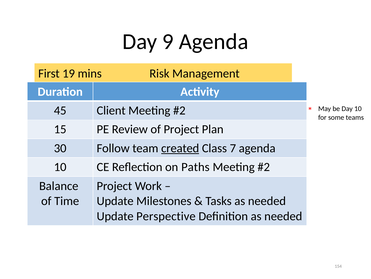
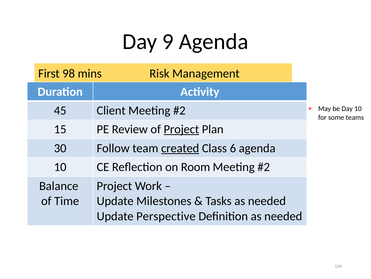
19: 19 -> 98 (69, 73)
Project underline: none -> present (181, 129)
7: 7 -> 6 (233, 148)
Paths: Paths -> Room (196, 167)
